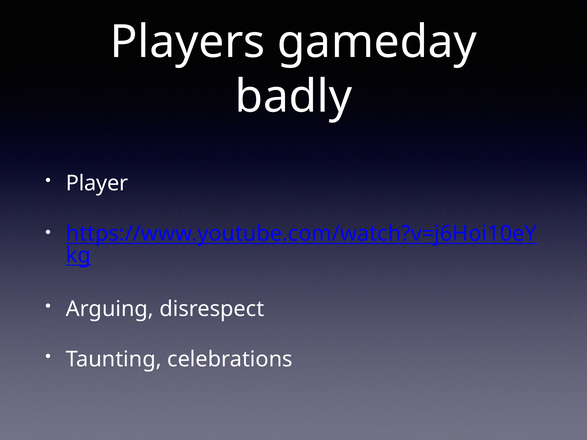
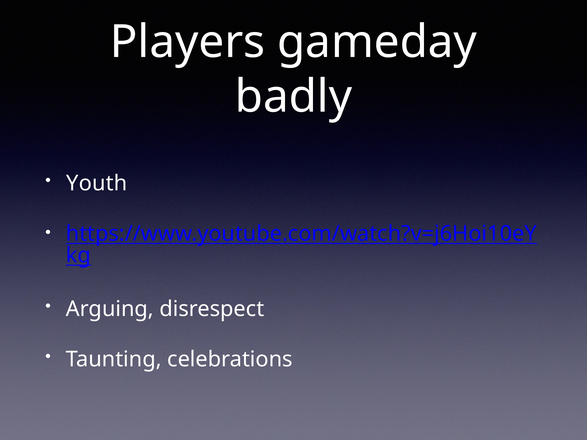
Player: Player -> Youth (97, 183)
